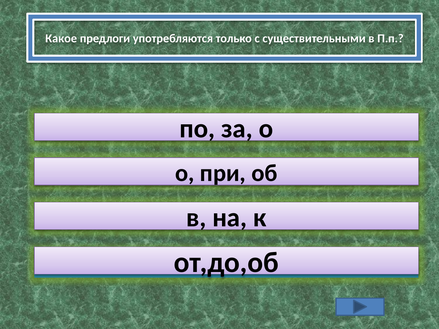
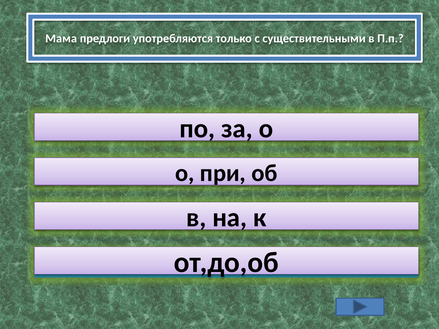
Какое: Какое -> Мама (61, 39)
